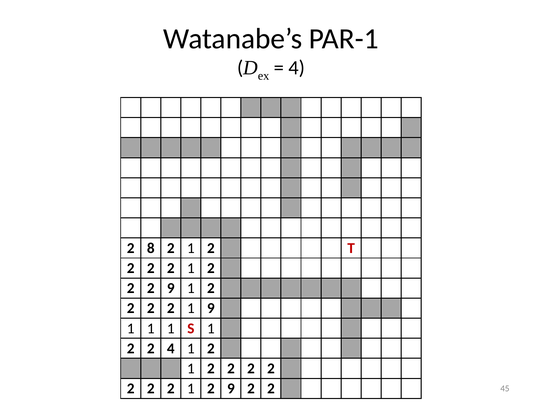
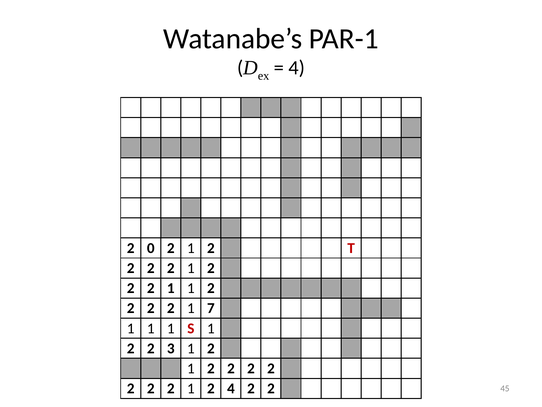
8: 8 -> 0 (151, 248)
9: 9 -> 1 (171, 288)
1 9: 9 -> 7 (211, 308)
2 4: 4 -> 3 (171, 348)
1 2 9: 9 -> 4 (231, 388)
